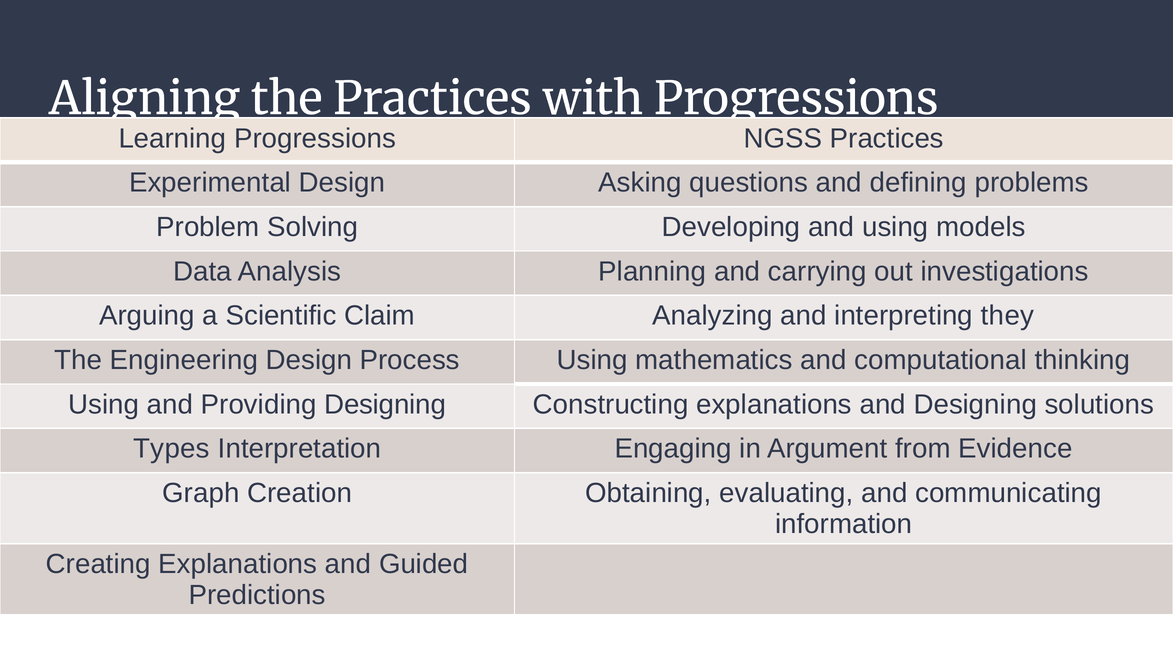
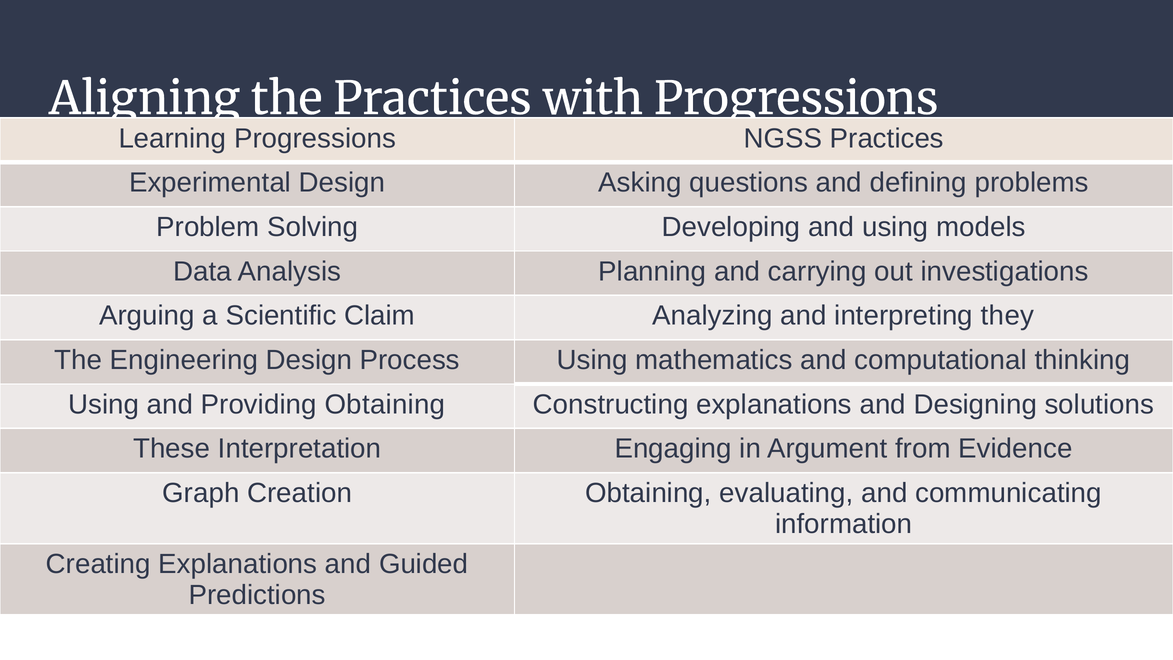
Providing Designing: Designing -> Obtaining (385, 404)
Types: Types -> These (172, 449)
